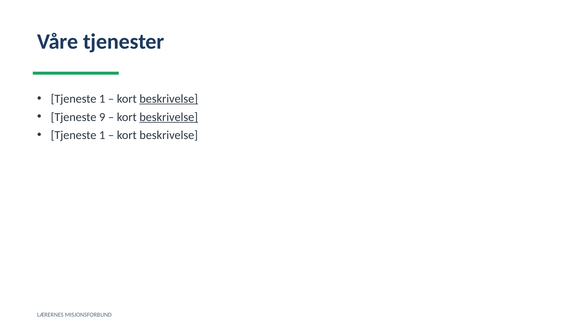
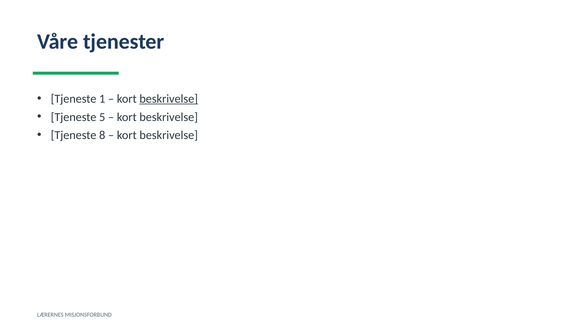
9: 9 -> 5 (102, 117)
beskrivelse underline: present -> none (169, 117)
1: 1 -> 8 (102, 135)
